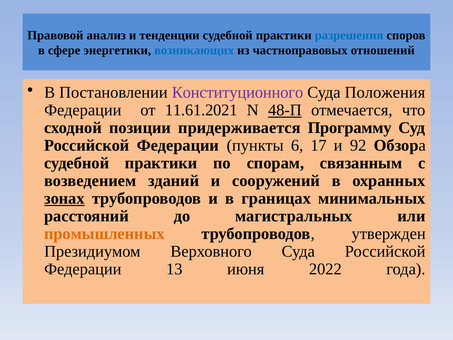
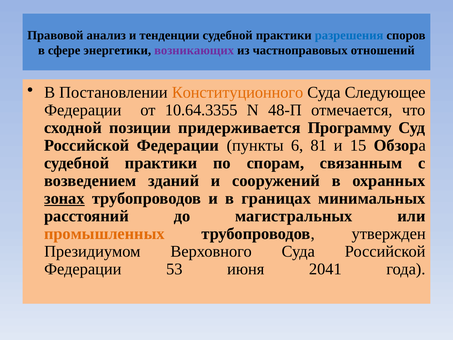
возникающих colour: blue -> purple (194, 50)
Конституционного colour: purple -> orange (238, 92)
Положения: Положения -> Следующее (385, 92)
11.61.2021: 11.61.2021 -> 10.64.3355 (201, 110)
48-П underline: present -> none (285, 110)
17: 17 -> 81 (319, 145)
92: 92 -> 15 (358, 145)
13: 13 -> 53 (174, 269)
2022: 2022 -> 2041 (325, 269)
